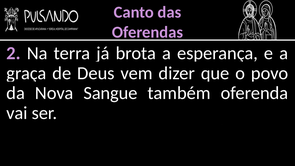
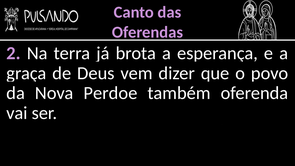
Sangue: Sangue -> Perdoe (110, 93)
